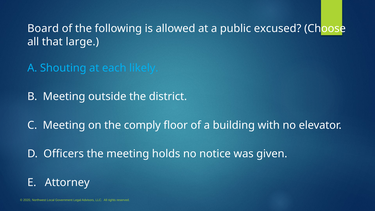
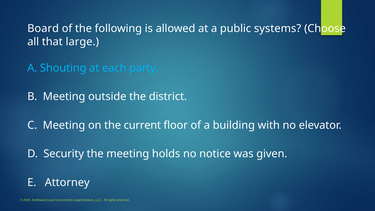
excused: excused -> systems (278, 29)
likely: likely -> party (144, 68)
comply: comply -> current (142, 125)
Officers: Officers -> Security (64, 154)
